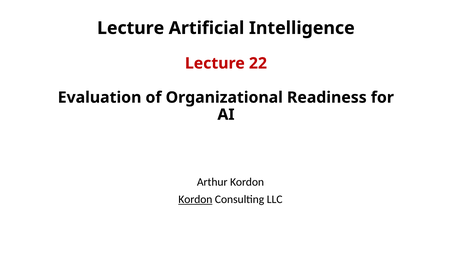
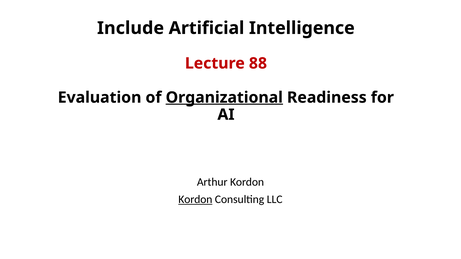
Lecture: Lecture -> Include (131, 28)
22: 22 -> 88 (258, 63)
Organizational underline: none -> present (224, 98)
